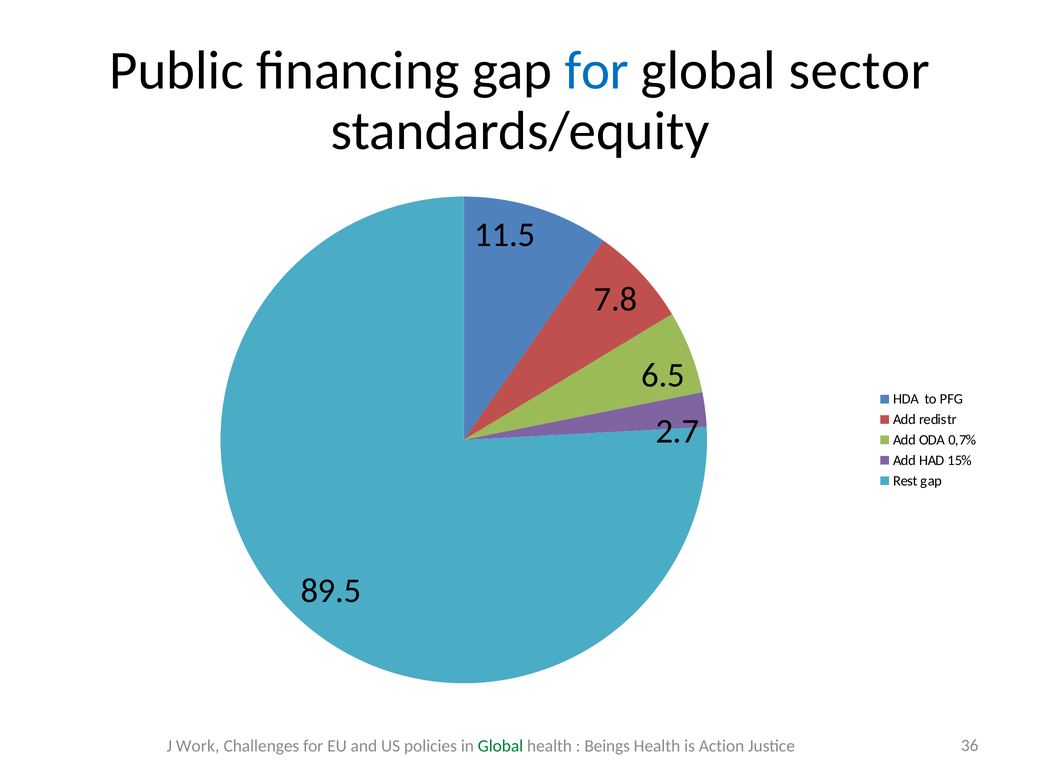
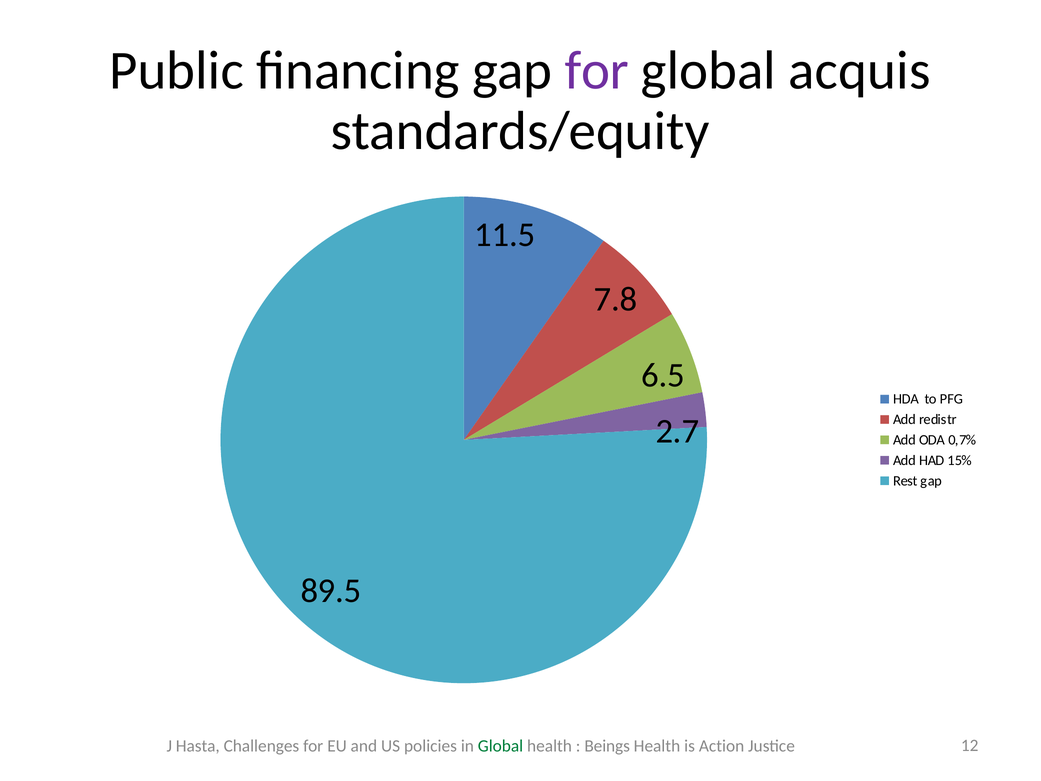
for colour: blue -> purple (597, 71)
sector: sector -> acquis (860, 71)
Work: Work -> Hasta (198, 746)
36: 36 -> 12 (970, 745)
